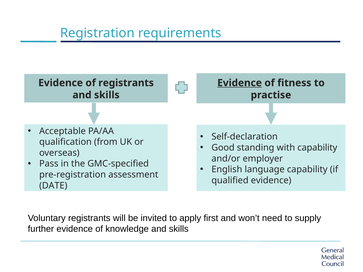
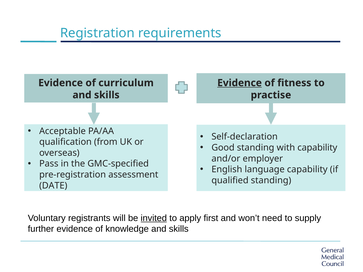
of registrants: registrants -> curriculum (126, 83)
qualified evidence: evidence -> standing (271, 180)
invited underline: none -> present (154, 218)
